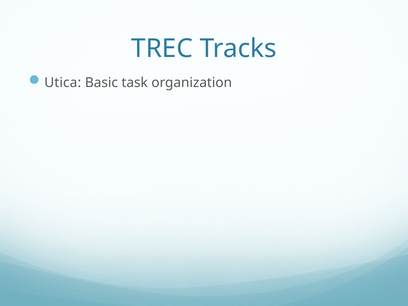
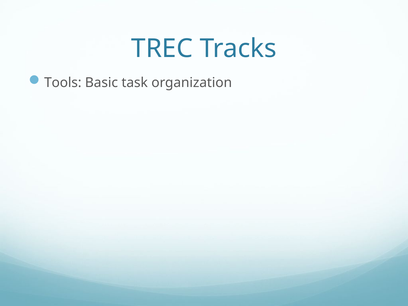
Utica: Utica -> Tools (63, 83)
